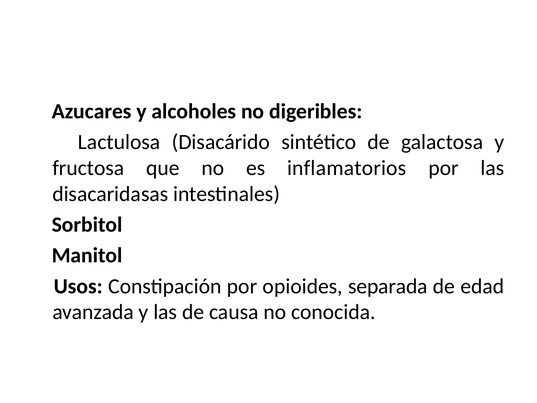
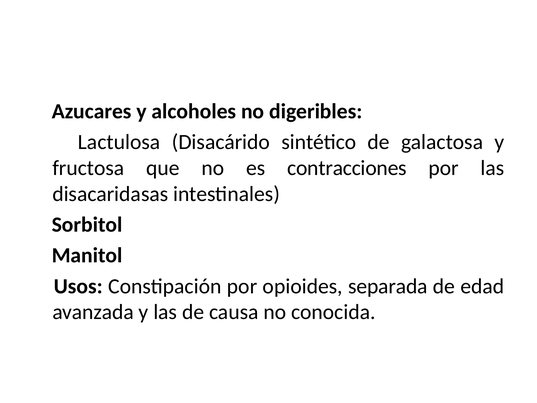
inflamatorios: inflamatorios -> contracciones (347, 168)
